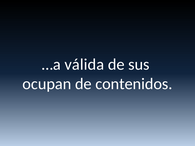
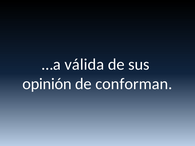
ocupan: ocupan -> opinión (47, 84)
contenidos: contenidos -> conforman (134, 84)
